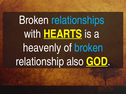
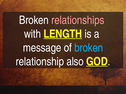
relationships colour: light blue -> pink (78, 20)
HEARTS: HEARTS -> LENGTH (63, 34)
heavenly: heavenly -> message (42, 48)
